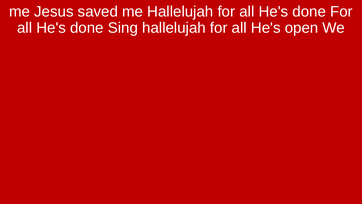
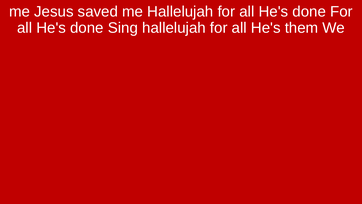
open: open -> them (302, 28)
